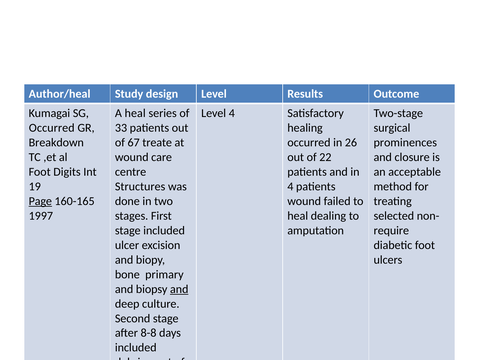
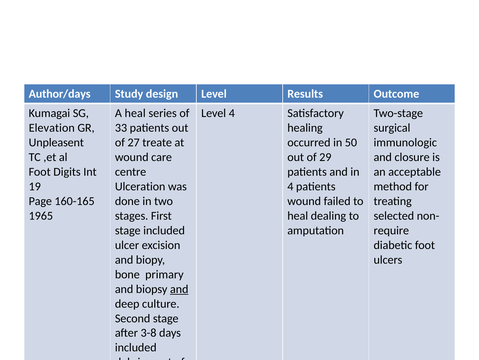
Author/heal: Author/heal -> Author/days (60, 94)
Occurred: Occurred -> Elevation (52, 128)
Breakdown: Breakdown -> Unpleasent (56, 142)
67: 67 -> 27 (134, 142)
26: 26 -> 50 (351, 142)
prominences: prominences -> immunologic (405, 142)
22: 22 -> 29 (325, 157)
Structures: Structures -> Ulceration (140, 186)
Page underline: present -> none (40, 201)
1997: 1997 -> 1965 (41, 215)
8-8: 8-8 -> 3-8 (149, 332)
